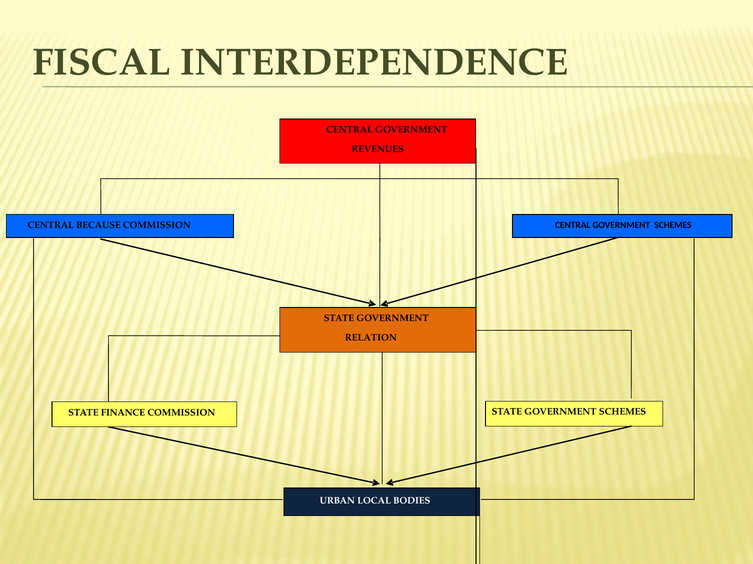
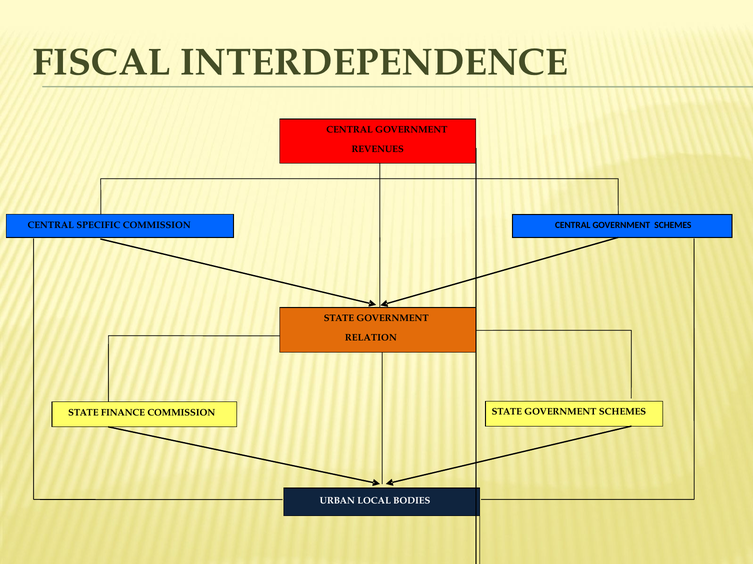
BECAUSE: BECAUSE -> SPECIFIC (98, 225)
